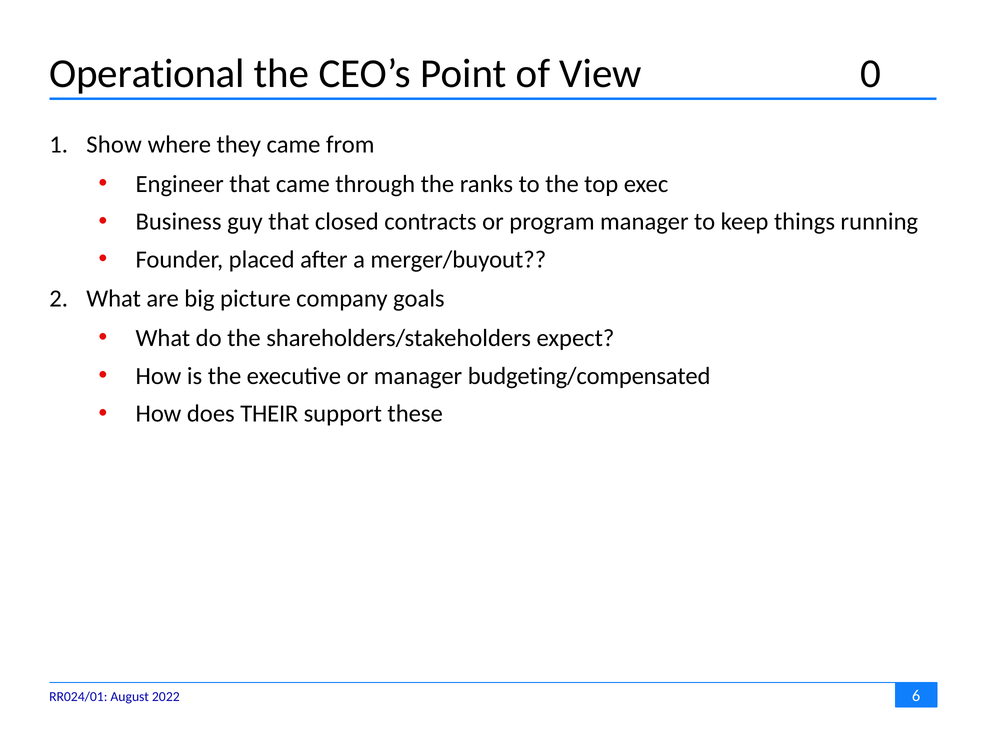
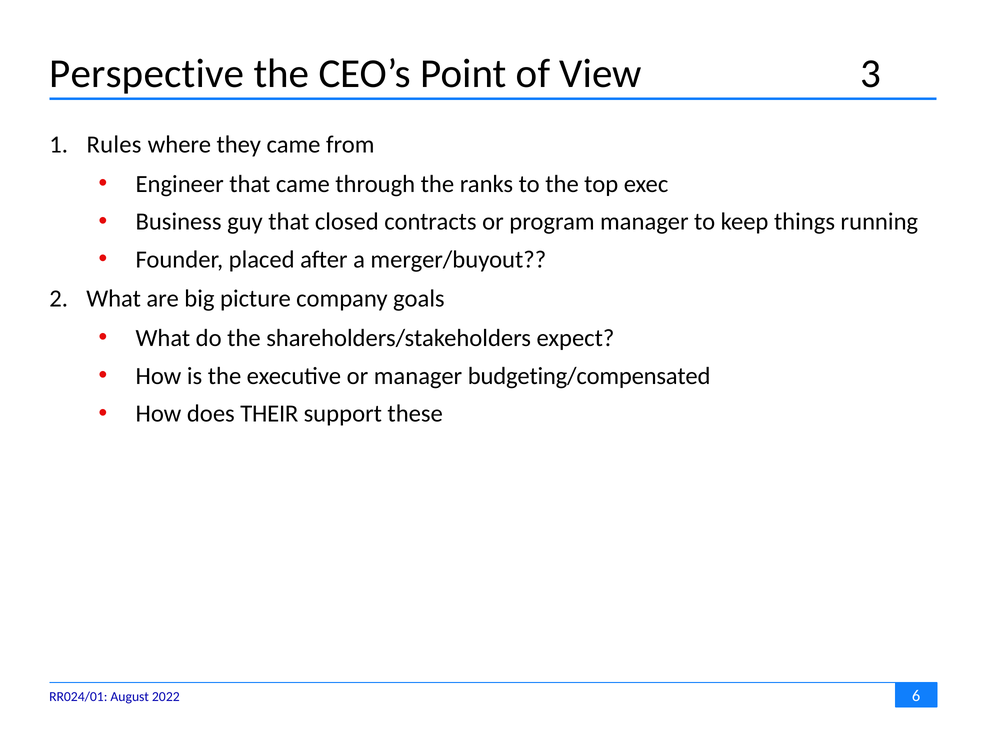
Operational: Operational -> Perspective (147, 73)
0: 0 -> 3 (871, 73)
Show: Show -> Rules (114, 145)
